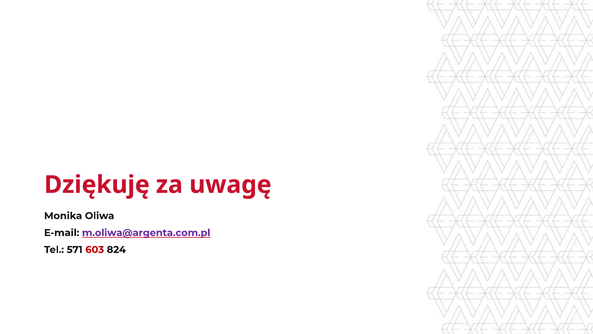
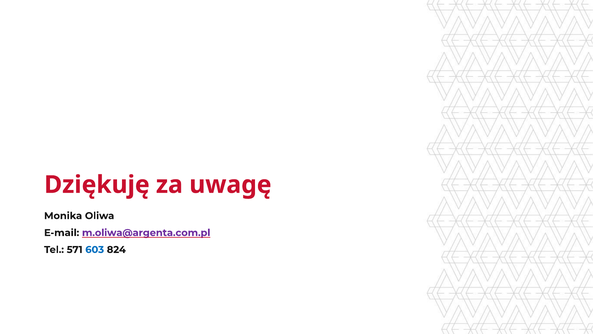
603 colour: red -> blue (95, 249)
